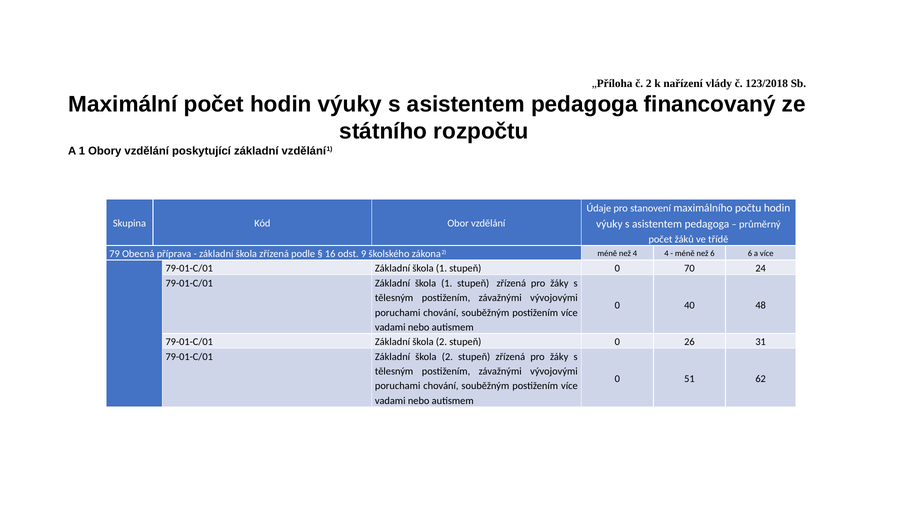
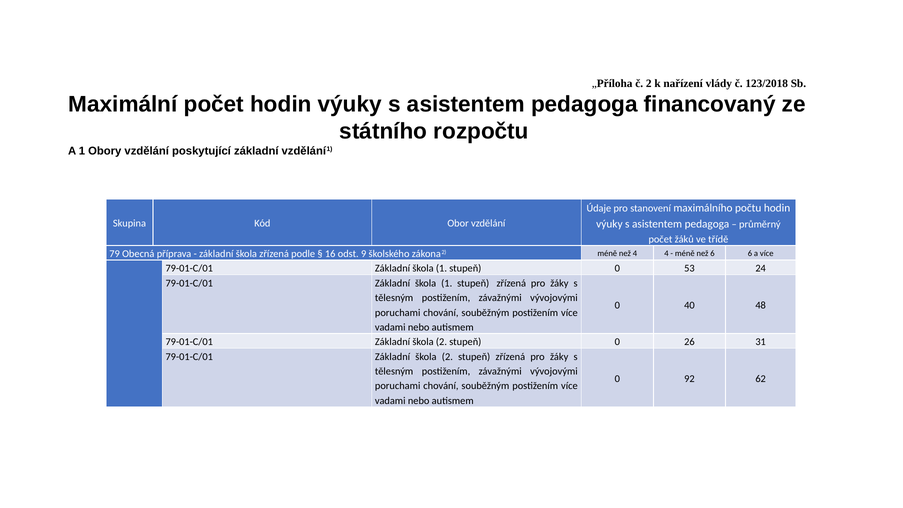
70: 70 -> 53 (689, 269)
51: 51 -> 92 (689, 379)
